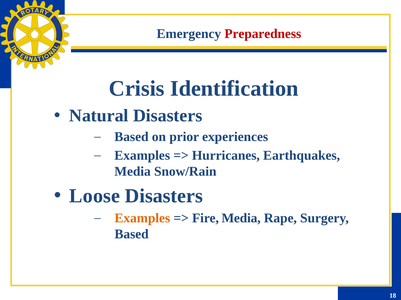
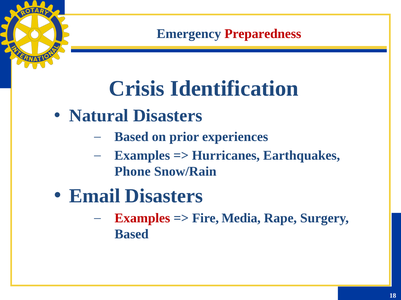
Media: Media -> Phone (133, 172)
Loose: Loose -> Email (95, 196)
Examples colour: orange -> red (142, 219)
